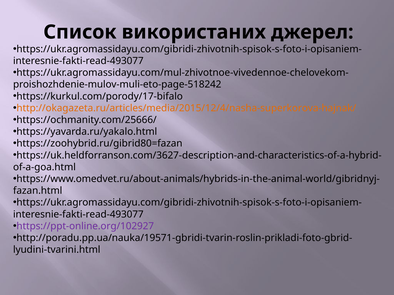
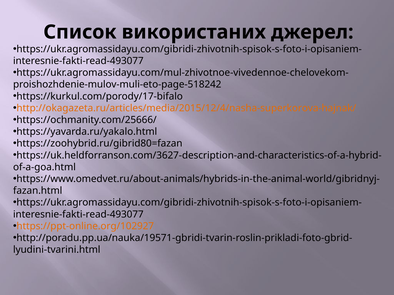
https://ppt-online.org/102927 colour: purple -> orange (85, 226)
